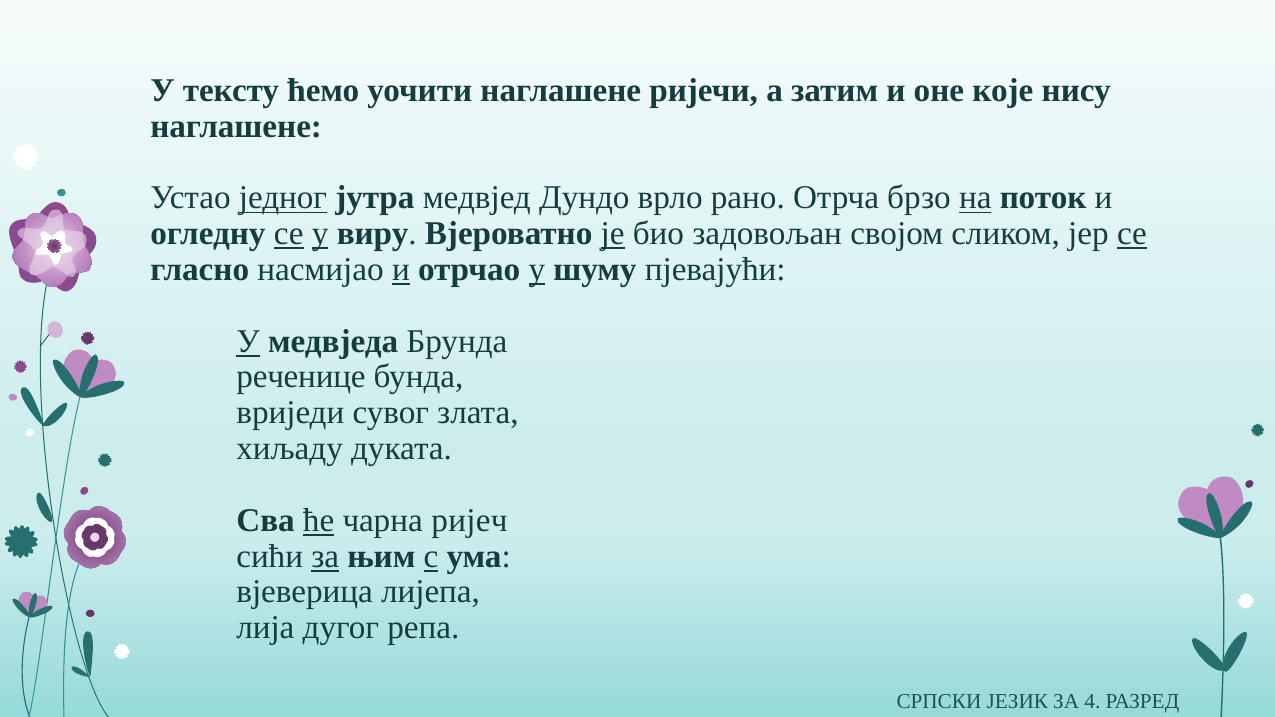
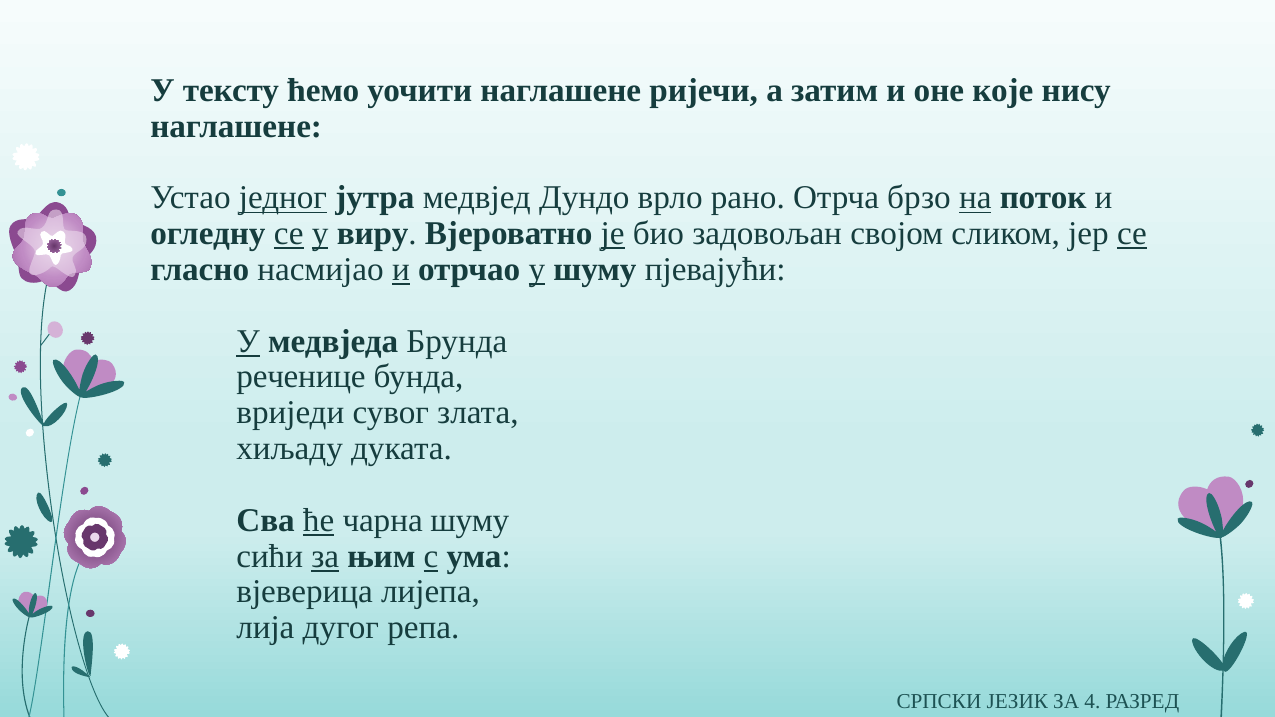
чарна ријеч: ријеч -> шуму (470, 520)
